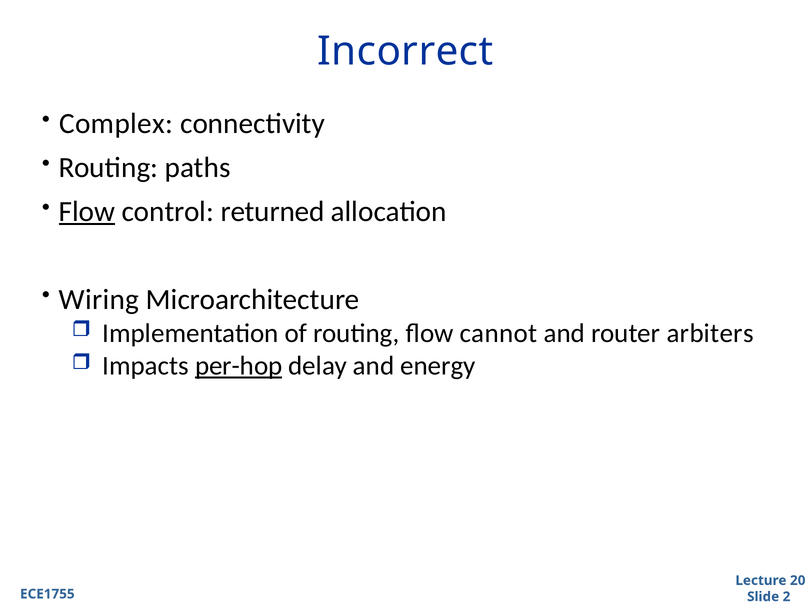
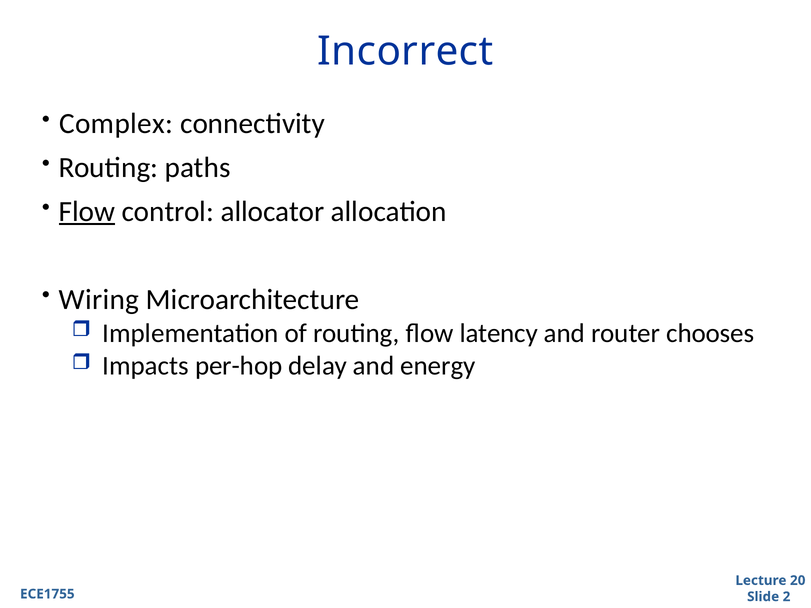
returned: returned -> allocator (272, 212)
cannot: cannot -> latency (499, 333)
arbiters: arbiters -> chooses (710, 333)
per-hop underline: present -> none (239, 366)
